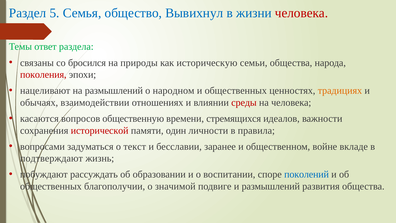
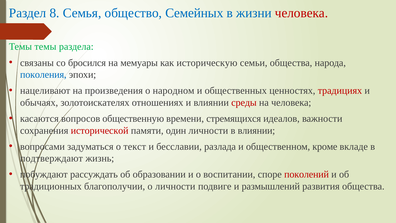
5: 5 -> 8 (55, 13)
Вывихнул: Вывихнул -> Семейных (194, 13)
Темы ответ: ответ -> темы (45, 47)
природы: природы -> мемуары (139, 63)
поколения colour: red -> blue (43, 75)
на размышлений: размышлений -> произведения (114, 91)
традициях colour: orange -> red (340, 91)
взаимодействии: взаимодействии -> золотоискателях (95, 102)
в правила: правила -> влиянии (256, 130)
заранее: заранее -> разлада (220, 146)
войне: войне -> кроме (325, 146)
поколений colour: blue -> red (307, 174)
общественных: общественных -> традиционных (51, 186)
о значимой: значимой -> личности (175, 186)
